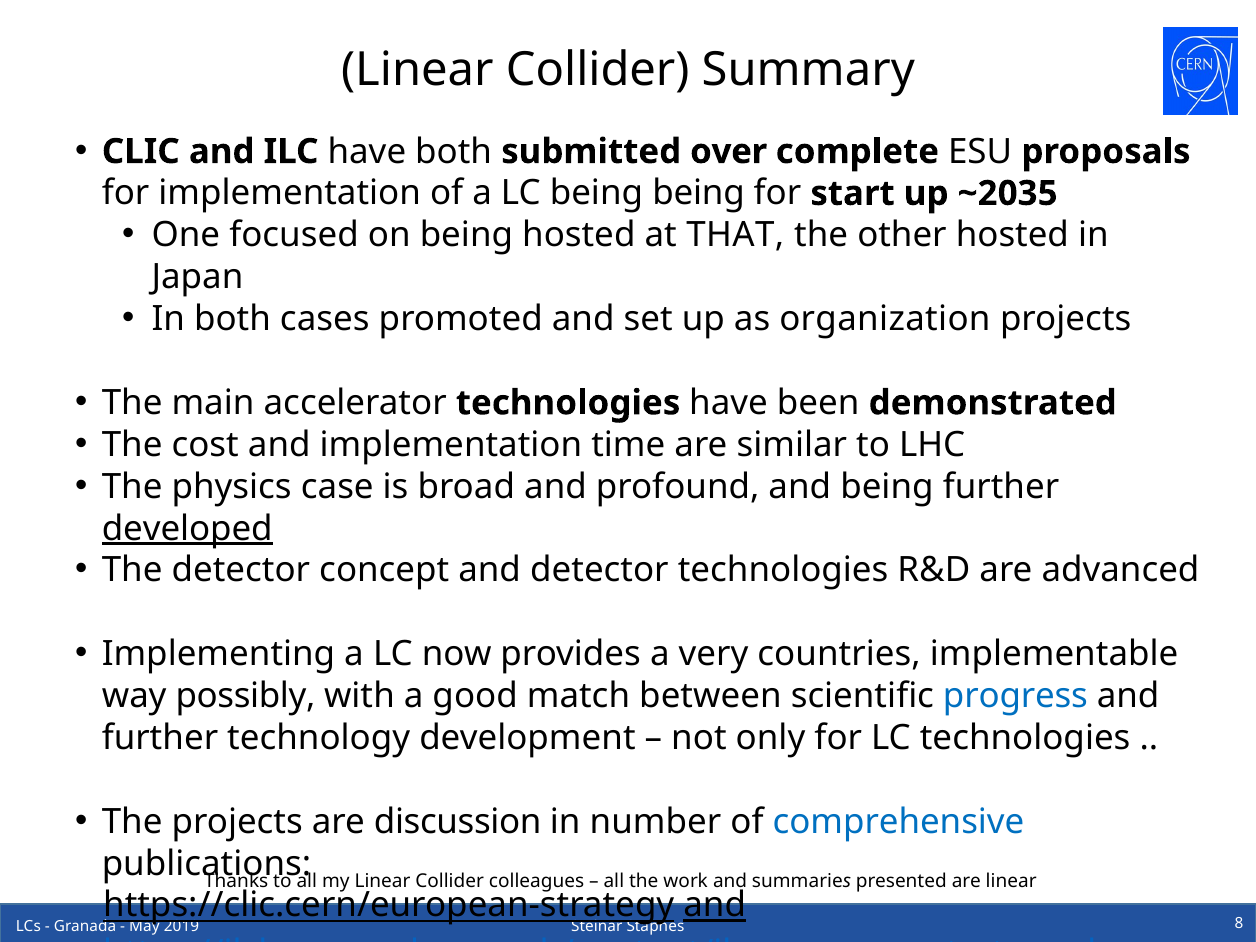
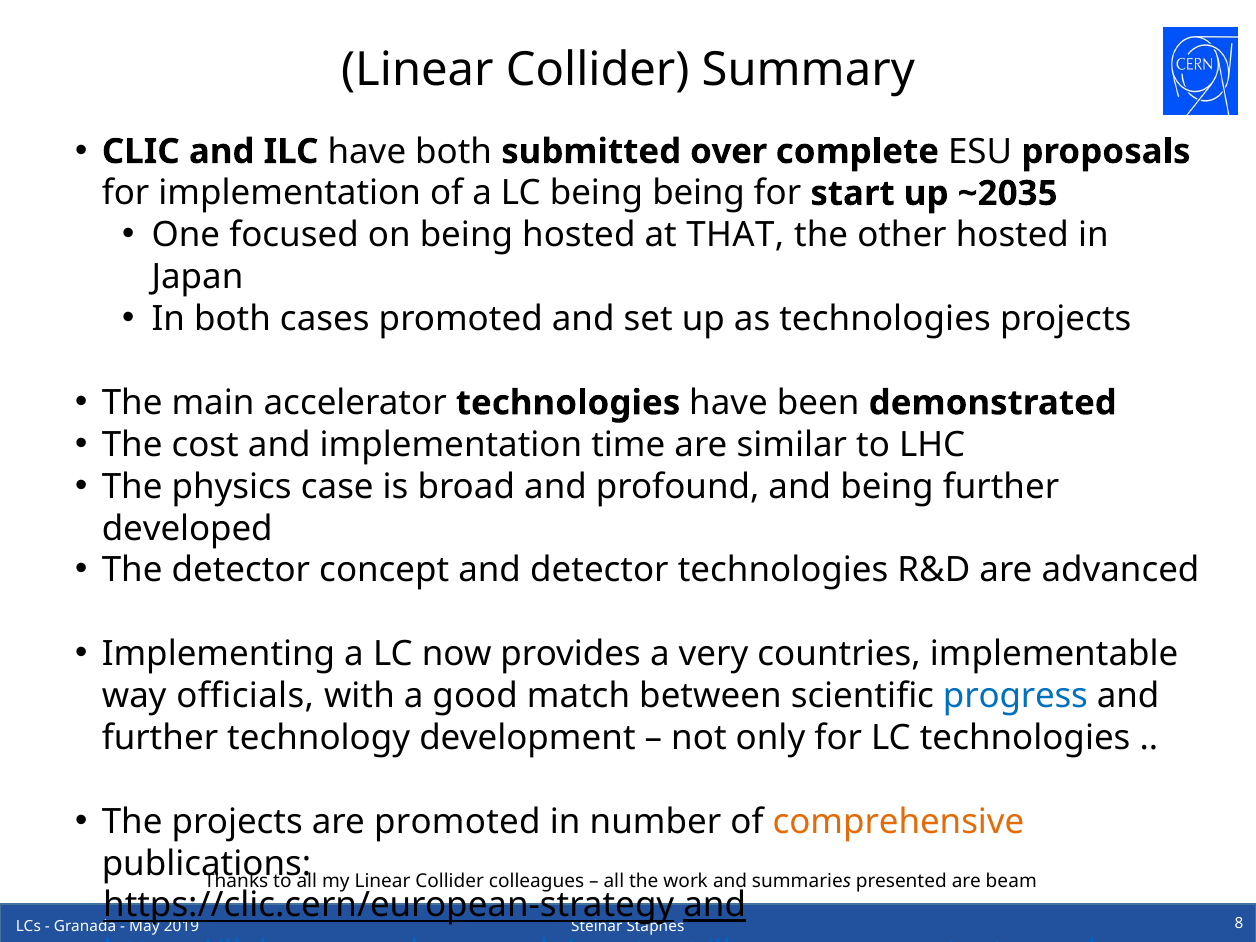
as organization: organization -> technologies (885, 319)
developed underline: present -> none (187, 529)
possibly: possibly -> officials (245, 696)
are discussion: discussion -> promoted (457, 822)
comprehensive colour: blue -> orange (898, 822)
are linear: linear -> beam (1011, 881)
